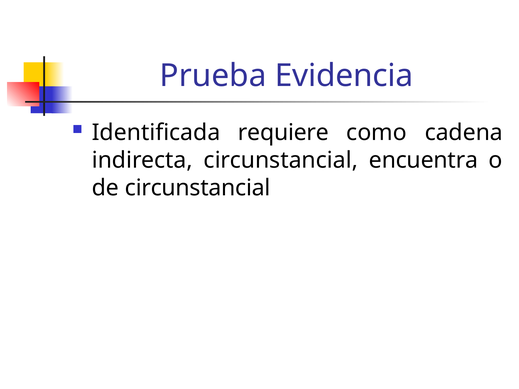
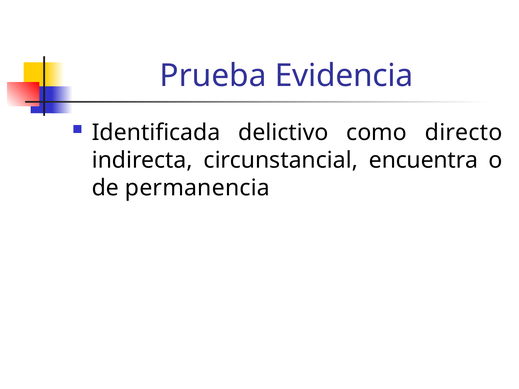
requiere: requiere -> delictivo (283, 133)
cadena: cadena -> directo (464, 133)
de circunstancial: circunstancial -> permanencia (197, 188)
